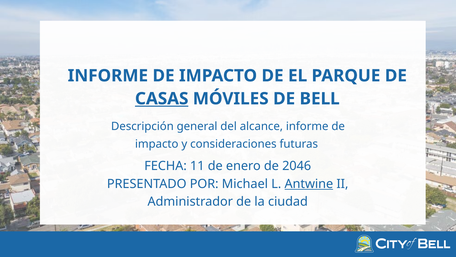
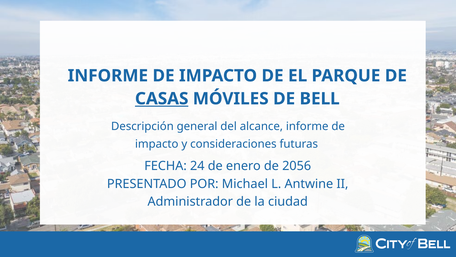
11: 11 -> 24 (197, 166)
2046: 2046 -> 2056 (297, 166)
Antwine underline: present -> none (309, 183)
